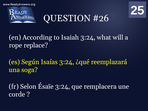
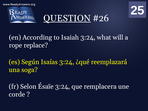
QUESTION underline: none -> present (67, 18)
